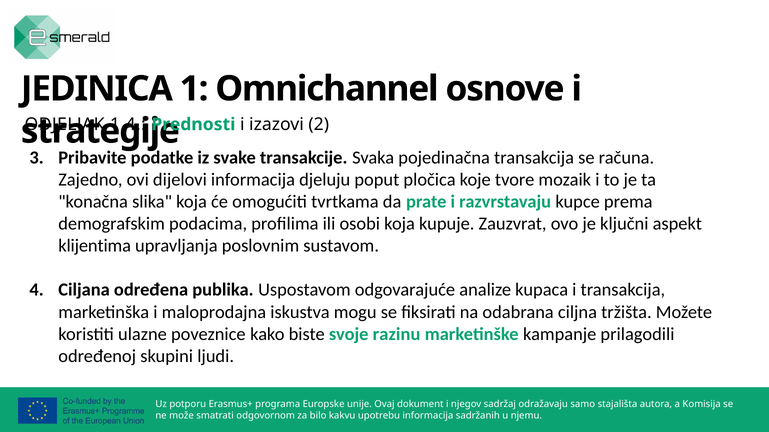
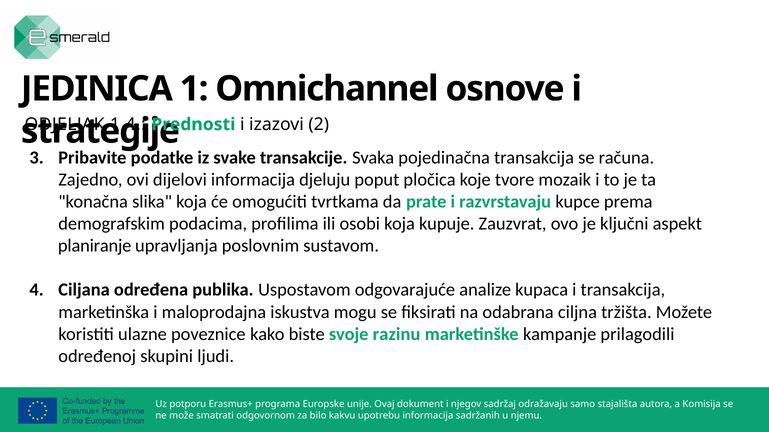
klijentima: klijentima -> planiranje (95, 246)
